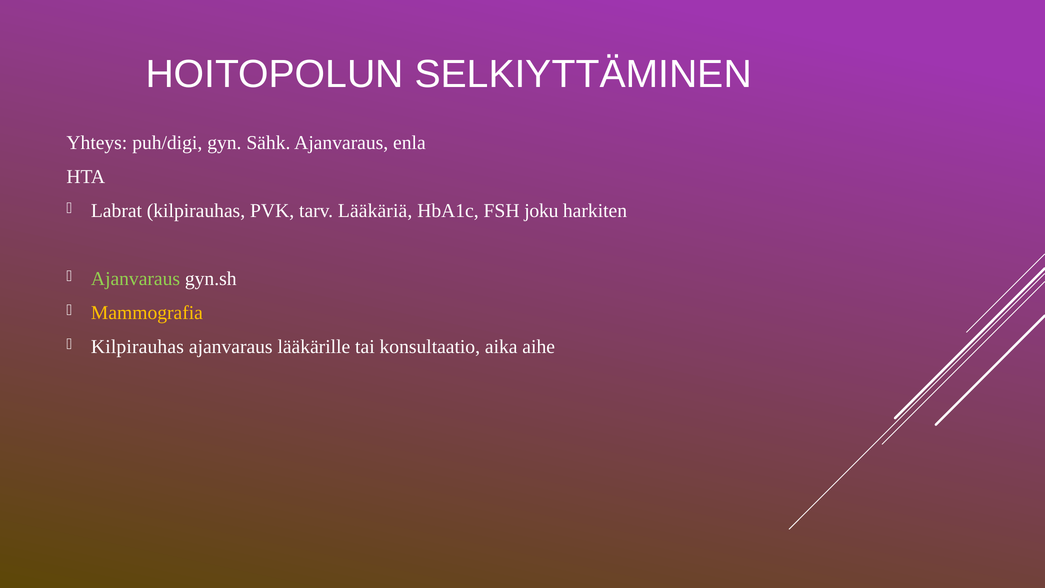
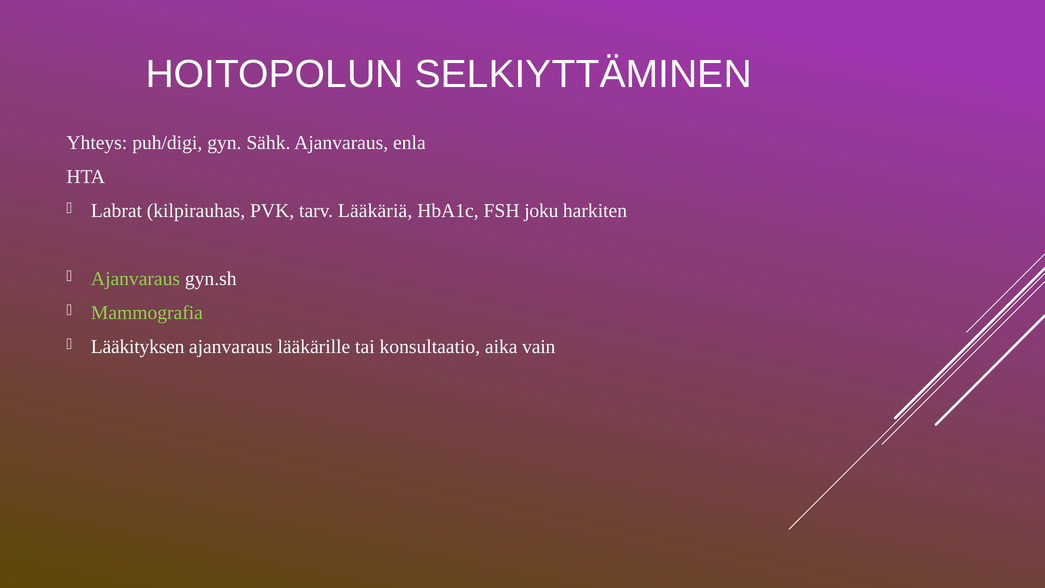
Mammografia colour: yellow -> light green (147, 313)
Kilpirauhas: Kilpirauhas -> Lääkityksen (138, 347)
aihe: aihe -> vain (539, 347)
